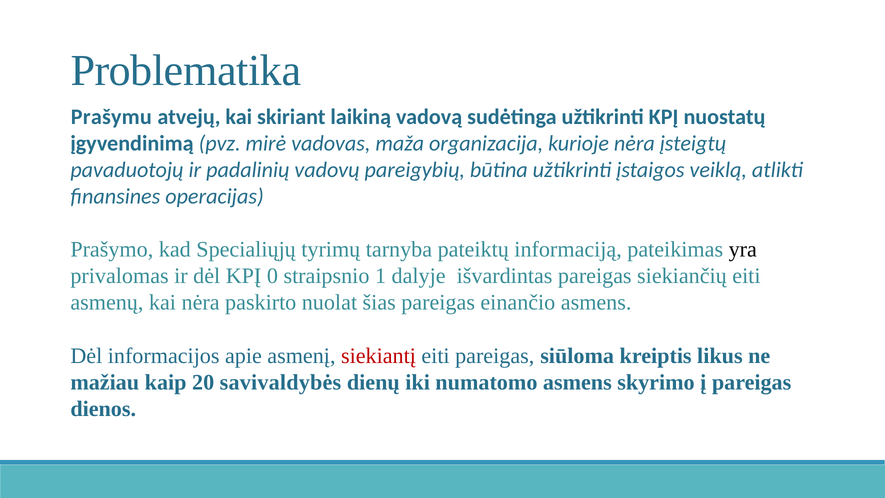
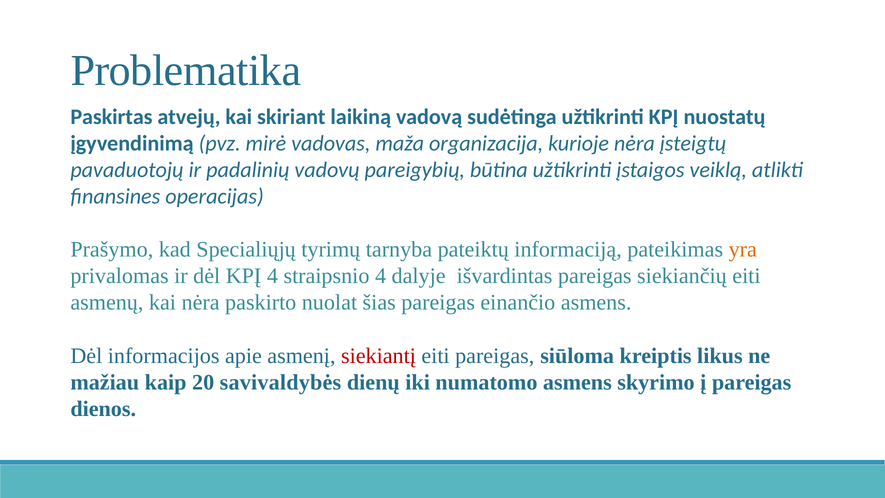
Prašymu: Prašymu -> Paskirtas (111, 117)
yra colour: black -> orange (743, 249)
KPĮ 0: 0 -> 4 (272, 276)
straipsnio 1: 1 -> 4 (381, 276)
